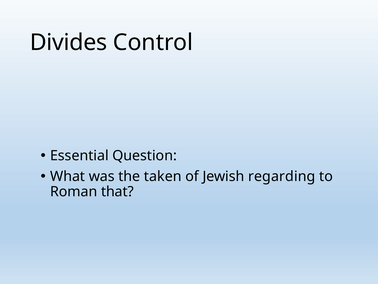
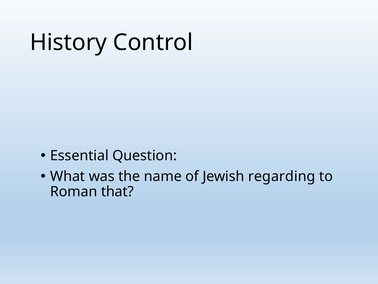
Divides: Divides -> History (68, 42)
taken: taken -> name (163, 176)
